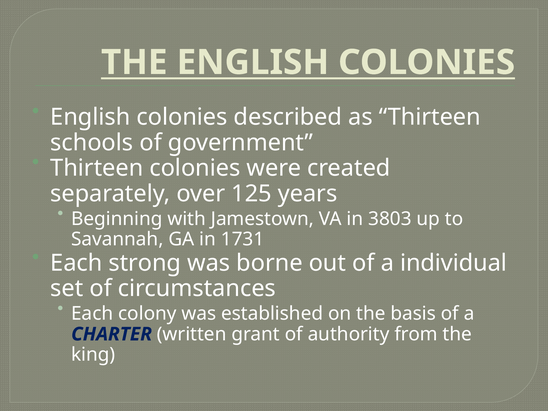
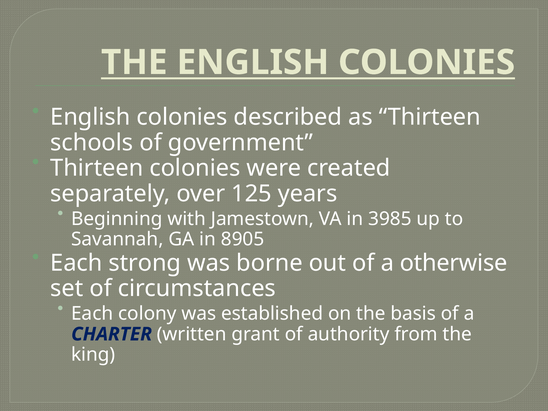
3803: 3803 -> 3985 (390, 219)
1731: 1731 -> 8905 (243, 239)
individual: individual -> otherwise (454, 263)
